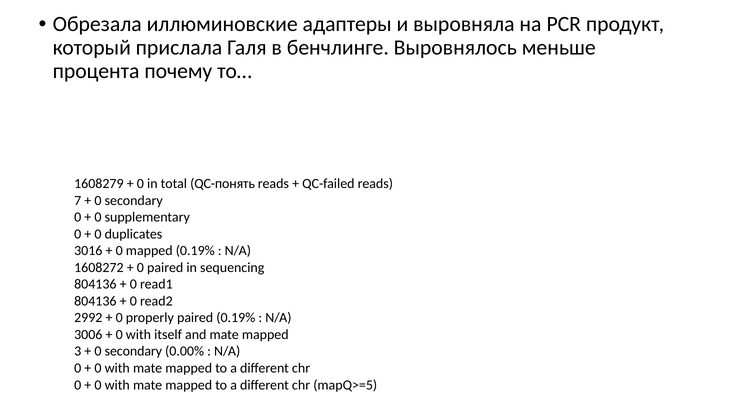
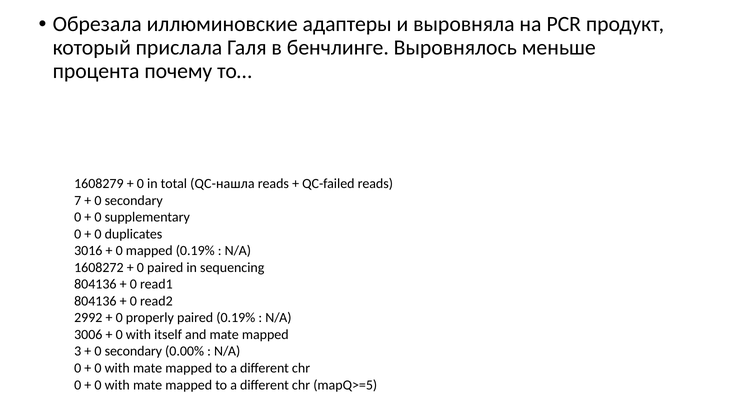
QC-понять: QC-понять -> QC-нашла (222, 184)
